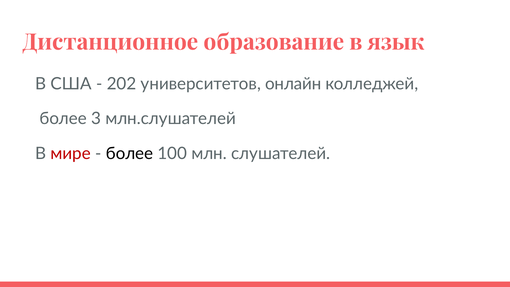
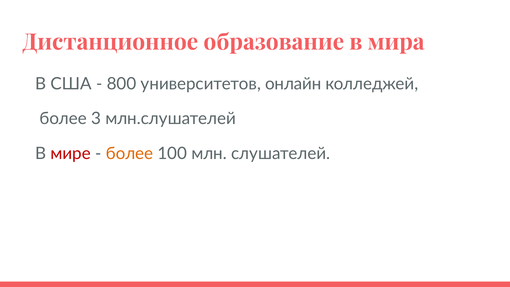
язык: язык -> мира (396, 42)
202: 202 -> 800 (122, 84)
более colour: black -> orange (130, 153)
